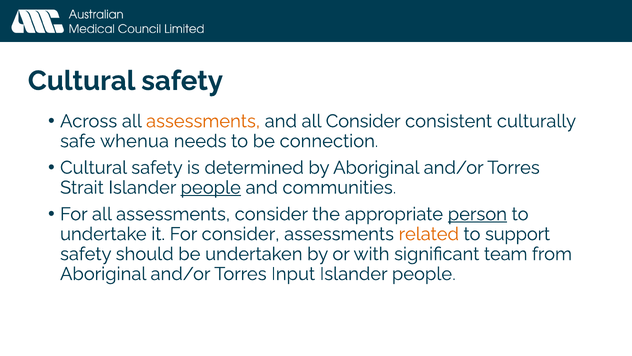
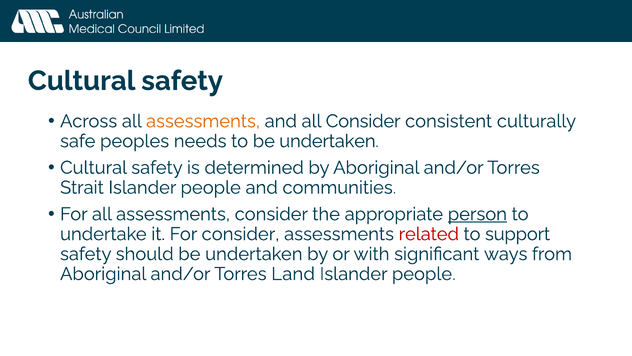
whenua: whenua -> peoples (135, 141)
to be connection: connection -> undertaken (329, 141)
people underline: present -> none (211, 187)
related colour: orange -> red (429, 234)
team: team -> ways (506, 254)
Input: Input -> Land (293, 274)
